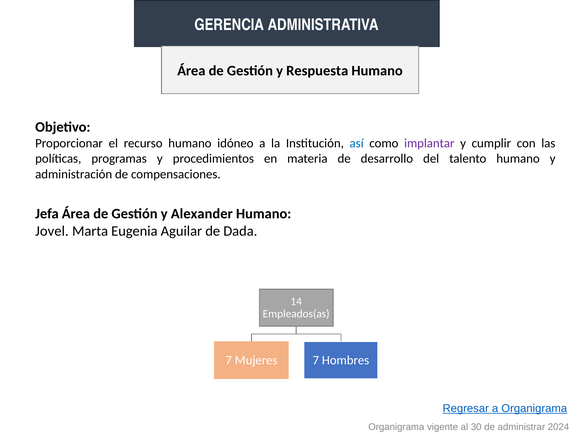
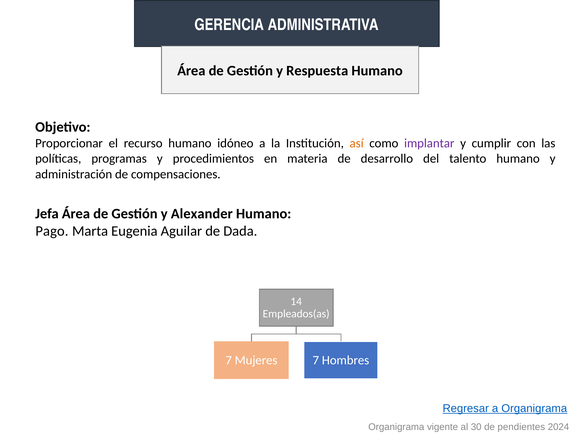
así colour: blue -> orange (357, 143)
Jovel: Jovel -> Pago (52, 231)
administrar: administrar -> pendientes (521, 427)
